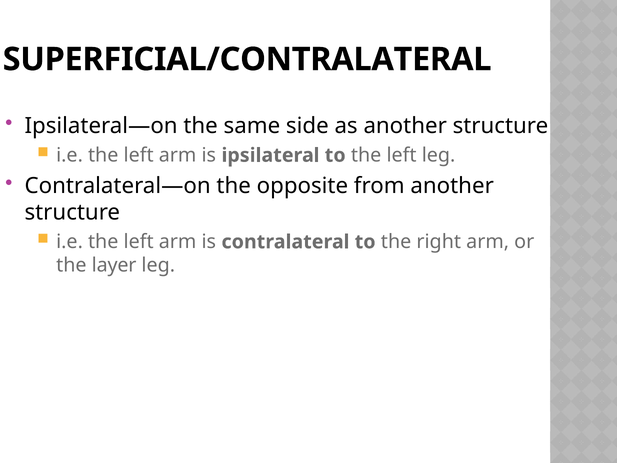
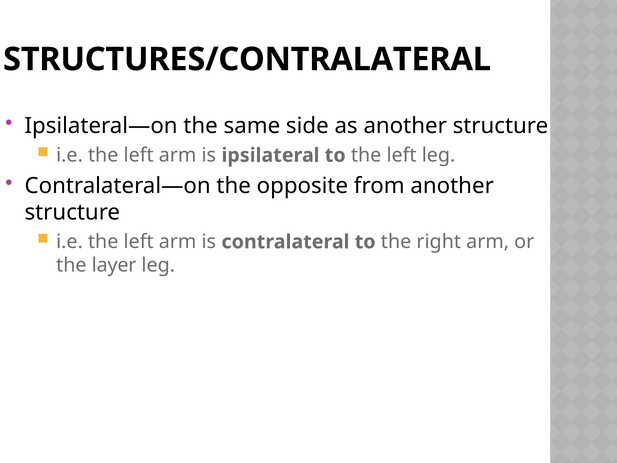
SUPERFICIAL/CONTRALATERAL: SUPERFICIAL/CONTRALATERAL -> STRUCTURES/CONTRALATERAL (247, 59)
